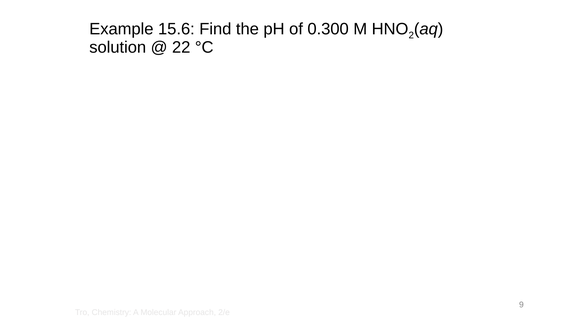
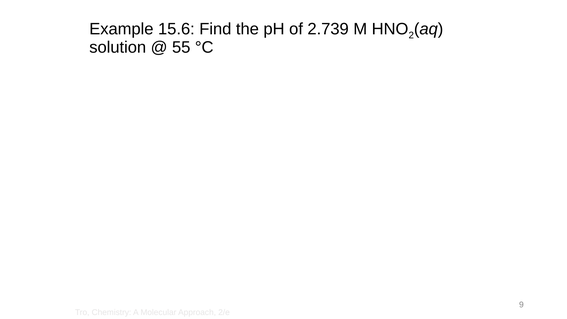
0.300: 0.300 -> 2.739 (328, 29)
22: 22 -> 55 (181, 47)
